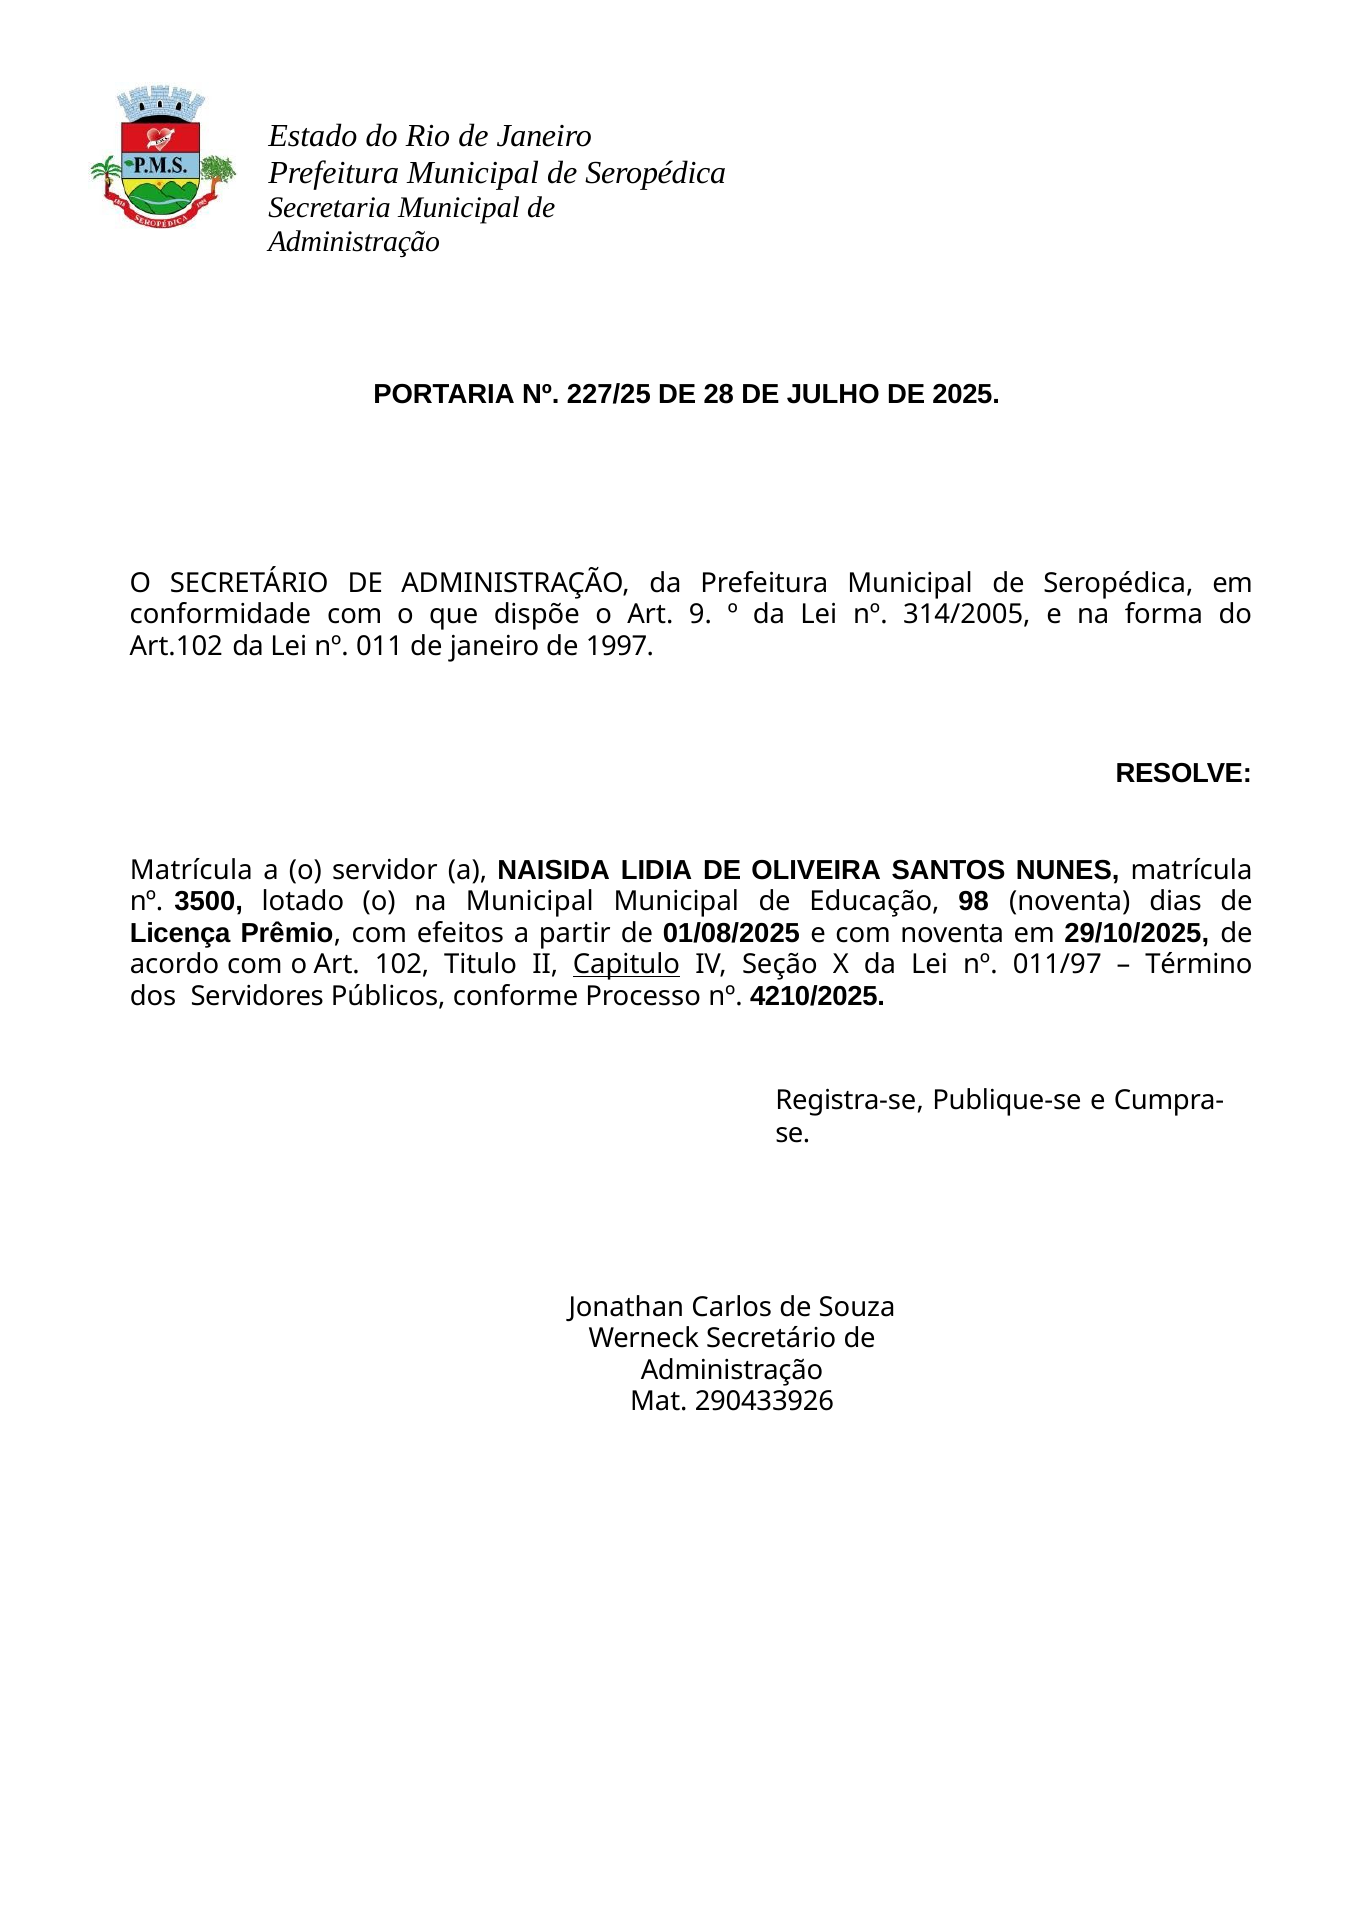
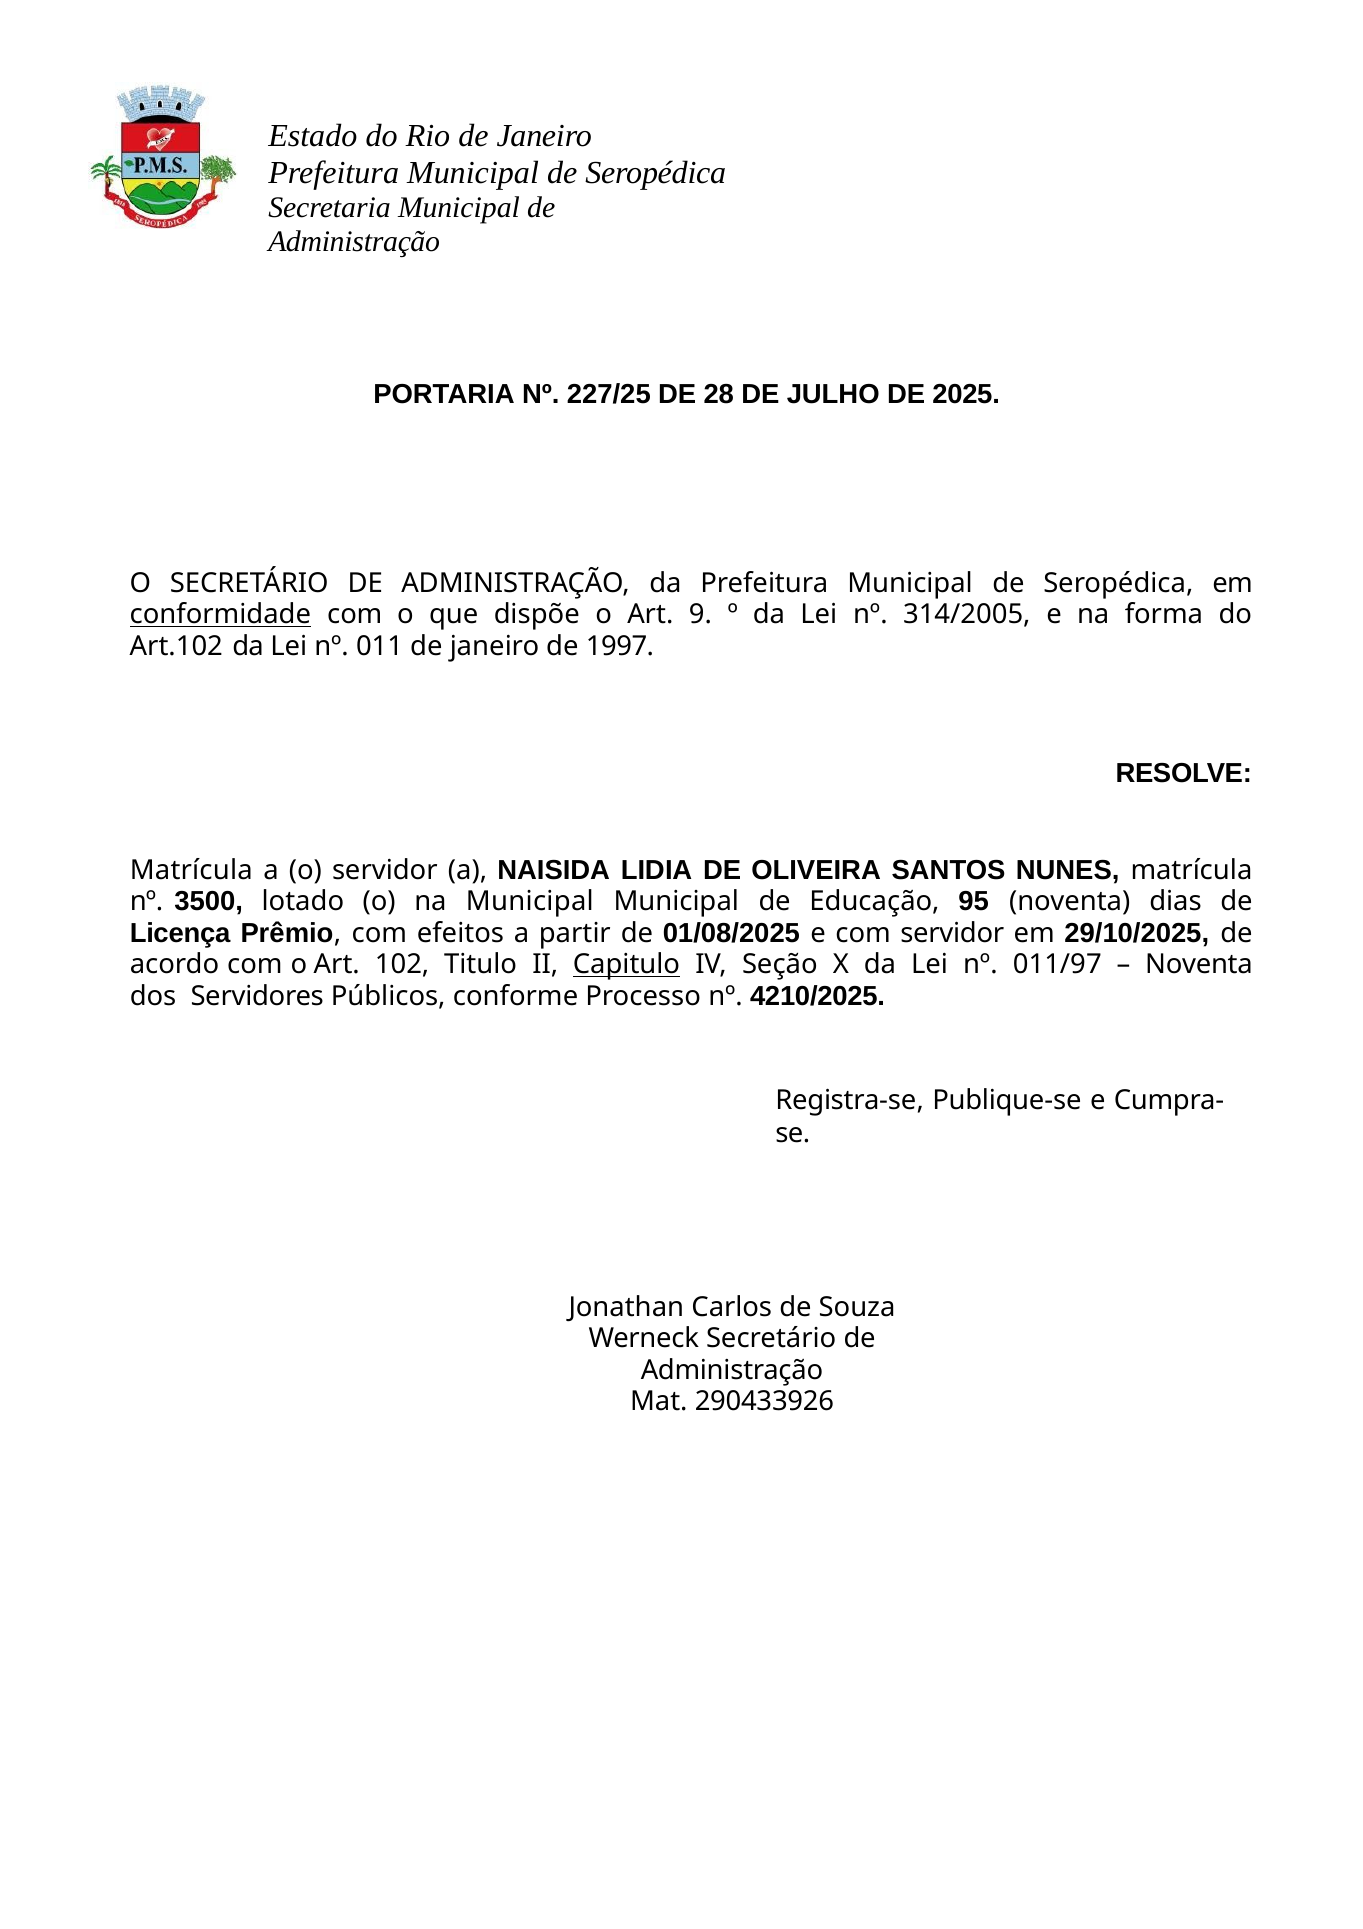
conformidade underline: none -> present (220, 615)
98: 98 -> 95 (974, 902)
com noventa: noventa -> servidor (952, 933)
Término: Término -> Noventa (1199, 965)
